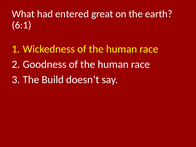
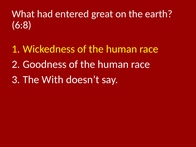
6:1: 6:1 -> 6:8 (22, 25)
Build: Build -> With (53, 80)
